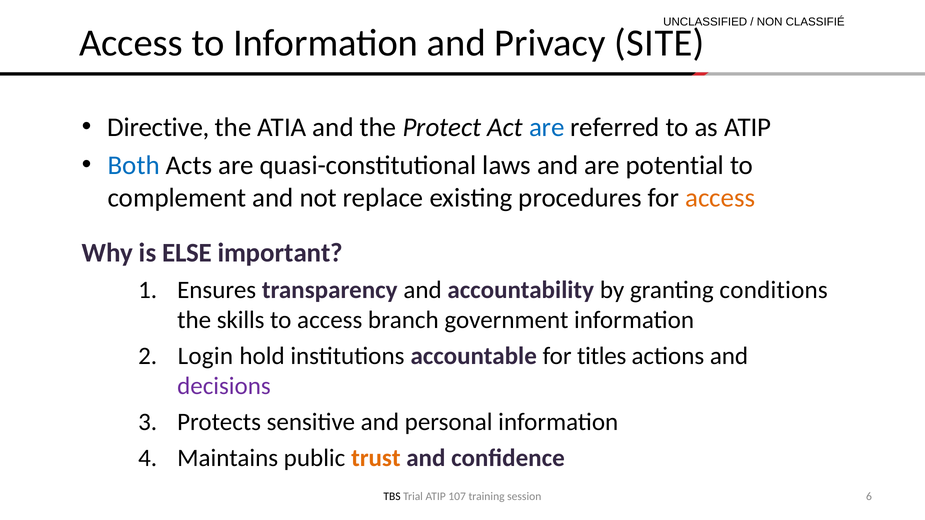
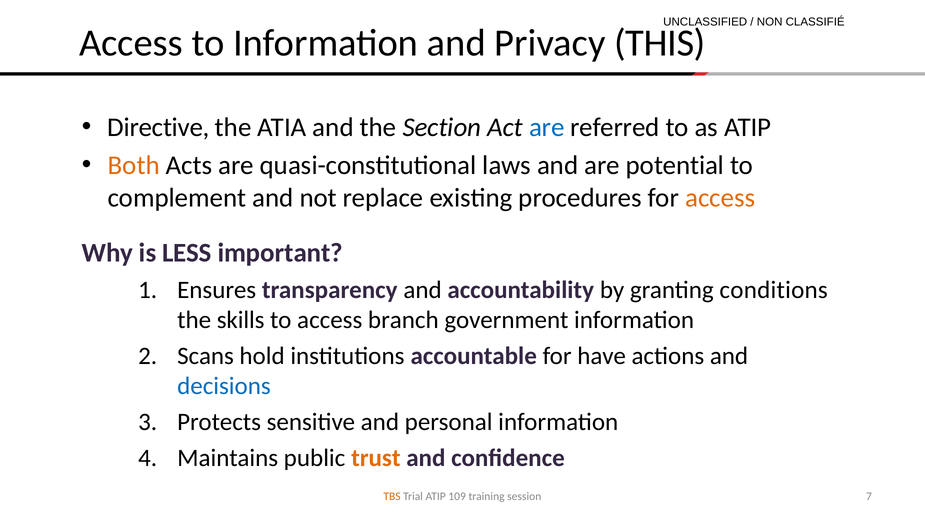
SITE: SITE -> THIS (660, 43)
Protect: Protect -> Section (442, 127)
Both colour: blue -> orange (134, 165)
ELSE: ELSE -> LESS (187, 253)
Login: Login -> Scans (206, 356)
titles: titles -> have (602, 356)
decisions colour: purple -> blue (224, 386)
TBS colour: black -> orange (392, 497)
107: 107 -> 109 (457, 497)
6: 6 -> 7 (869, 497)
